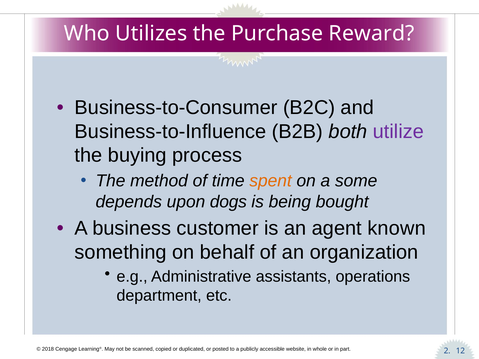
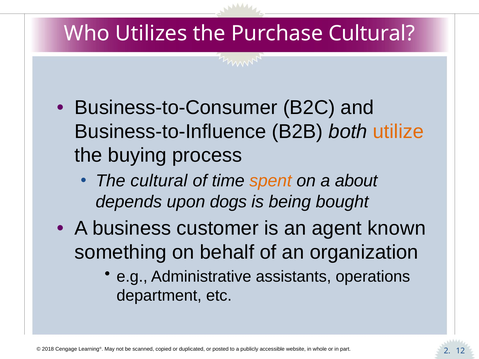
Purchase Reward: Reward -> Cultural (372, 33)
utilize colour: purple -> orange (398, 132)
The method: method -> cultural (159, 181)
some: some -> about (356, 181)
